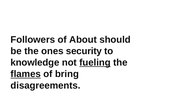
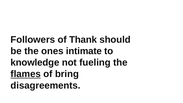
About: About -> Thank (83, 40)
security: security -> intimate (84, 51)
fueling underline: present -> none (95, 62)
